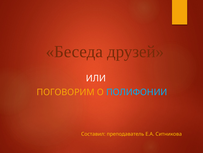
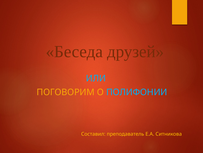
ИЛИ colour: white -> light blue (96, 78)
